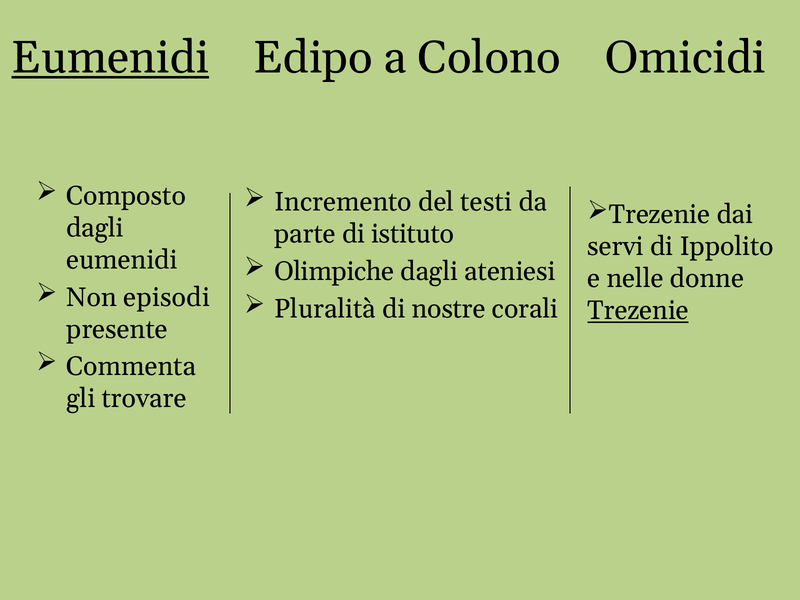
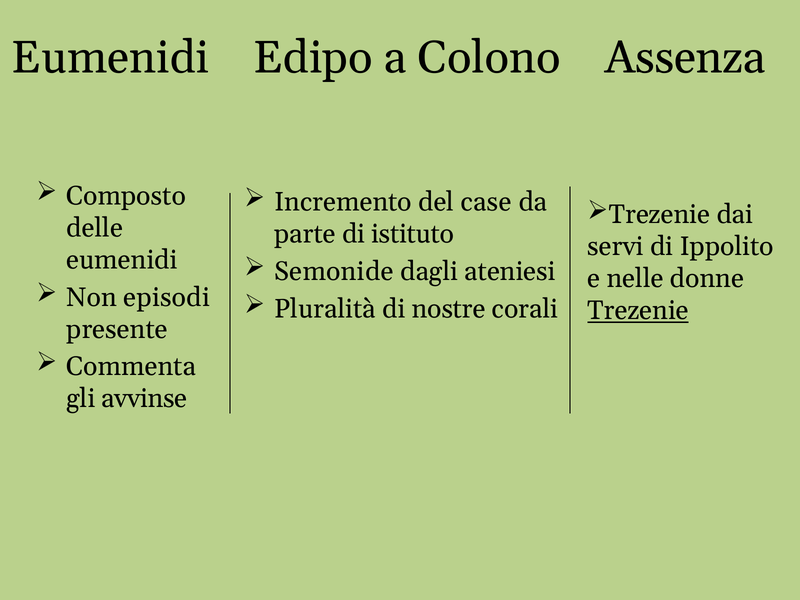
Eumenidi underline: present -> none (110, 58)
Omicidi: Omicidi -> Assenza (685, 58)
testi: testi -> case (486, 202)
dagli: dagli -> delle (95, 228)
Olimpiche: Olimpiche -> Semonide (334, 272)
trovare: trovare -> avvinse (144, 399)
